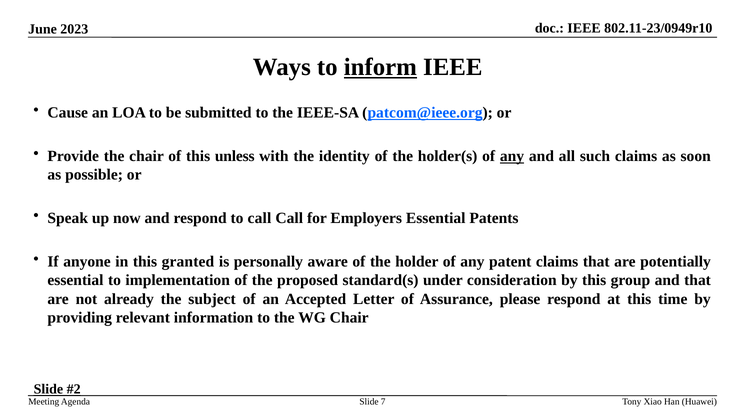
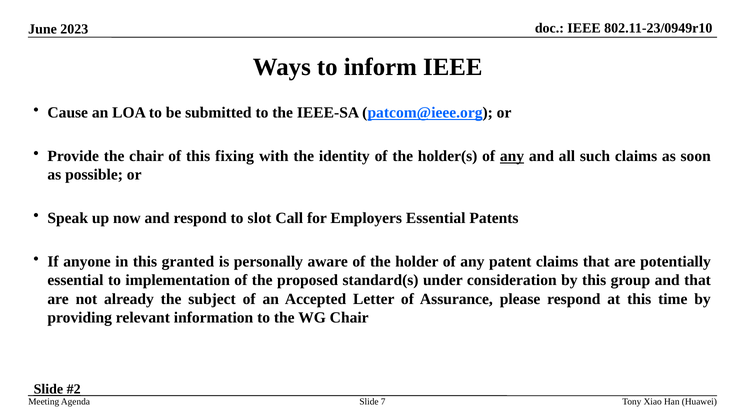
inform underline: present -> none (380, 67)
unless: unless -> fixing (235, 156)
to call: call -> slot (259, 218)
